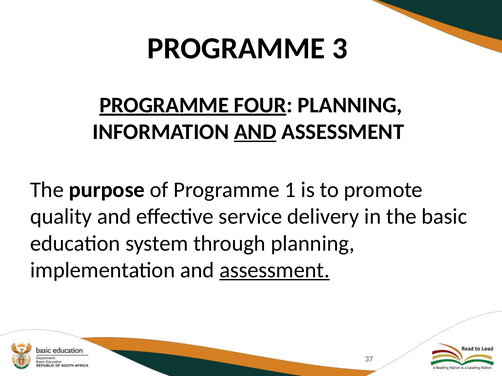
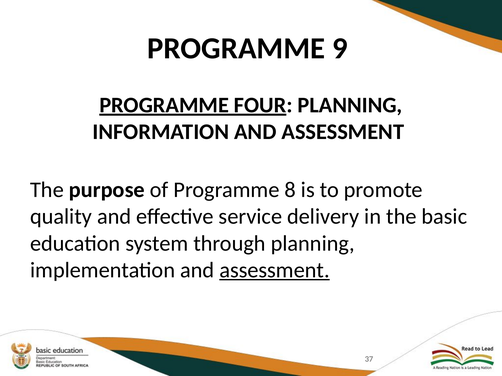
3: 3 -> 9 (340, 49)
AND underline: present -> none (255, 132)
1: 1 -> 8 (290, 190)
